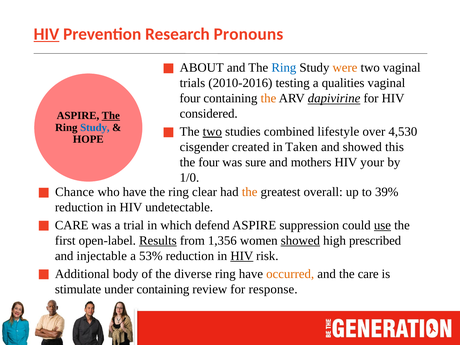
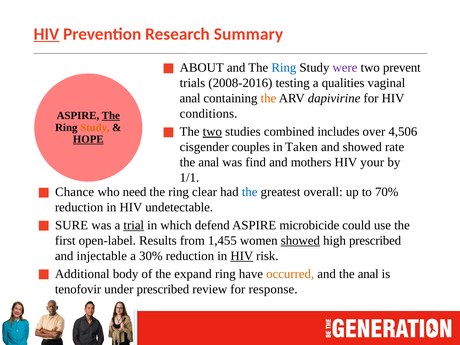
Pronouns: Pronouns -> Summary (248, 34)
were colour: orange -> purple (345, 68)
two vaginal: vaginal -> prevent (402, 68)
2010-2016: 2010-2016 -> 2008-2016 (240, 83)
four: four -> anal (190, 98)
dapivirine underline: present -> none (334, 98)
considered: considered -> conditions (209, 114)
Study colour: blue -> orange (95, 127)
lifestyle: lifestyle -> includes (338, 132)
4,530: 4,530 -> 4,506 (403, 132)
HOPE underline: none -> present (88, 139)
created: created -> couples (251, 147)
this: this -> rate (395, 147)
four: four -> anal (209, 162)
sure: sure -> find (256, 162)
1/0: 1/0 -> 1/1 (189, 178)
who have: have -> need (135, 192)
the colour: orange -> blue (250, 192)
39%: 39% -> 70% (387, 192)
CARE: CARE -> SURE (72, 225)
trial underline: none -> present (134, 225)
suppression: suppression -> microbicide (309, 225)
use underline: present -> none (382, 225)
Results underline: present -> none (158, 241)
1,356: 1,356 -> 1,455 (222, 241)
53%: 53% -> 30% (151, 256)
diverse: diverse -> expand (193, 274)
and the care: care -> anal (368, 274)
stimulate: stimulate -> tenofovir (78, 289)
under containing: containing -> prescribed (163, 289)
